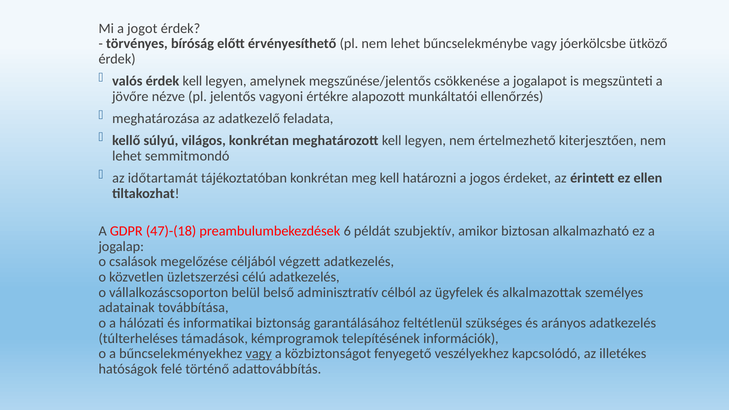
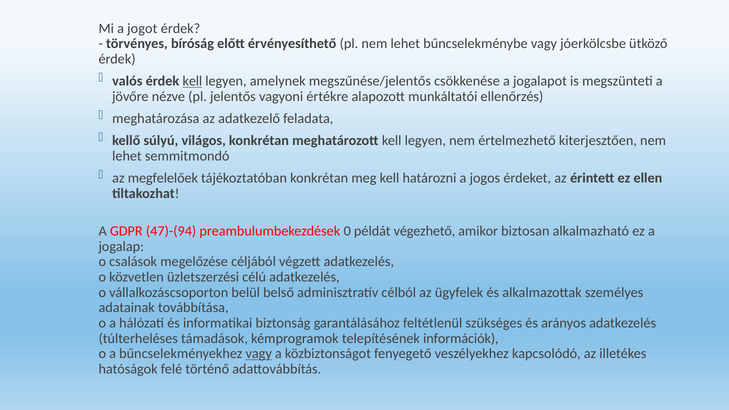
kell underline: none -> present (192, 81)
időtartamát: időtartamát -> megfelelőek (163, 178)
47)-(18: 47)-(18 -> 47)-(94 (171, 231)
6: 6 -> 0 (347, 231)
szubjektív: szubjektív -> végezhető (424, 231)
